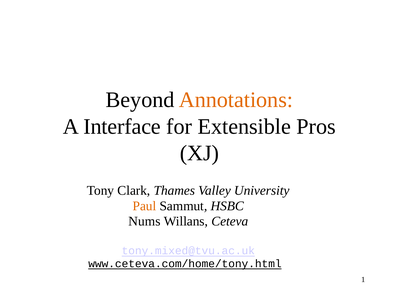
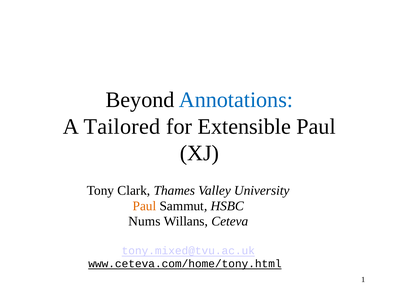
Annotations colour: orange -> blue (236, 100)
Interface: Interface -> Tailored (122, 127)
Extensible Pros: Pros -> Paul (316, 127)
